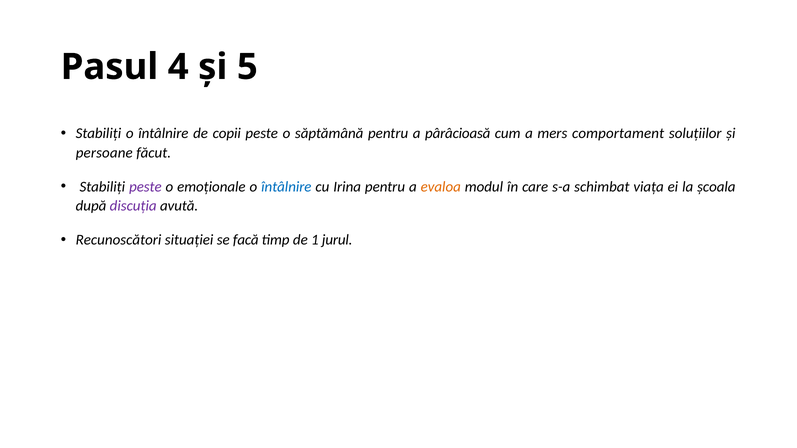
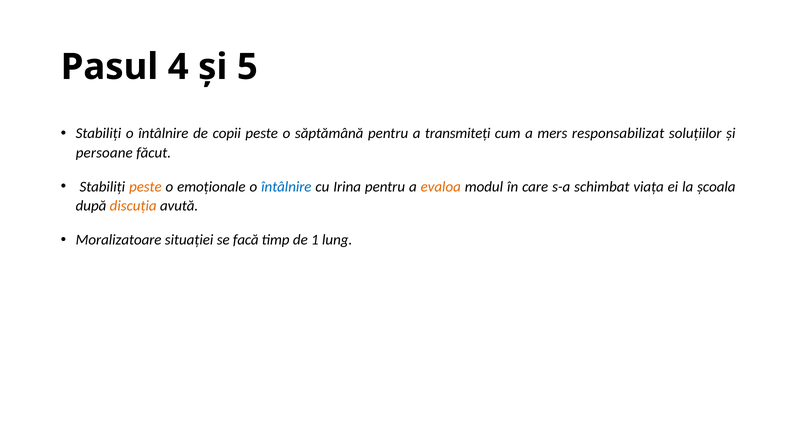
pârâcioasă: pârâcioasă -> transmiteți (458, 134)
comportament: comportament -> responsabilizat (618, 134)
peste colour: purple -> orange (145, 187)
discuția colour: purple -> orange (133, 206)
Recunoscători: Recunoscători -> Moralizatoare (119, 240)
jurul: jurul -> lung (337, 240)
